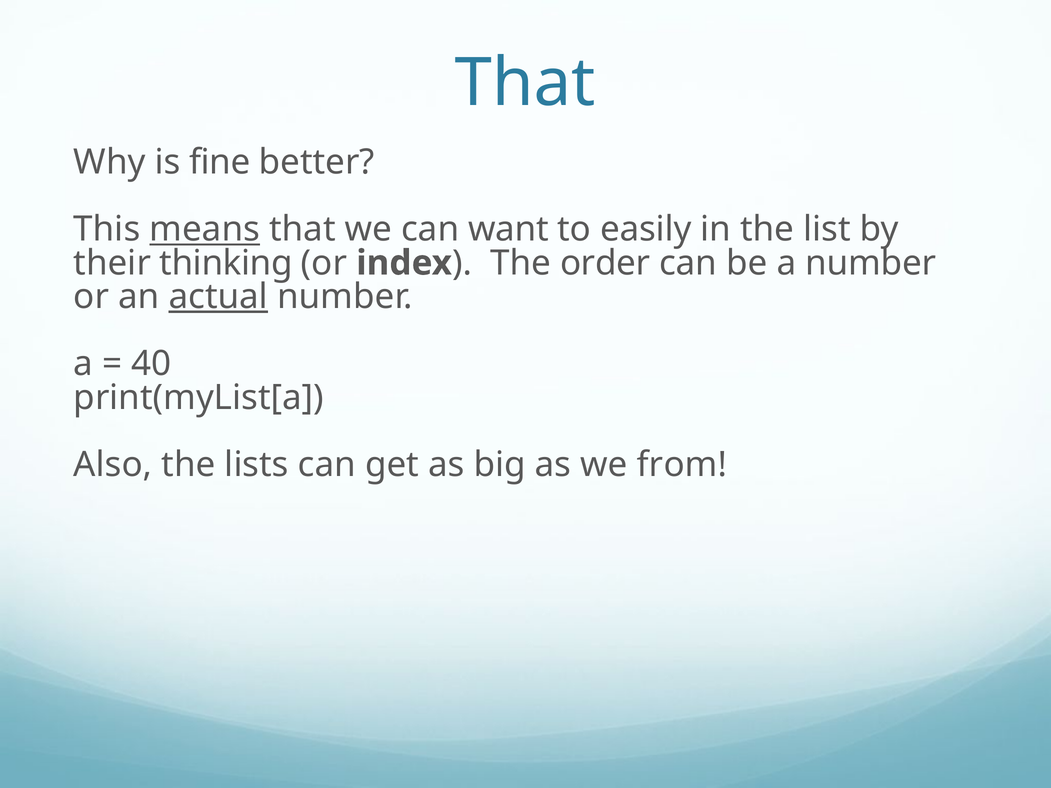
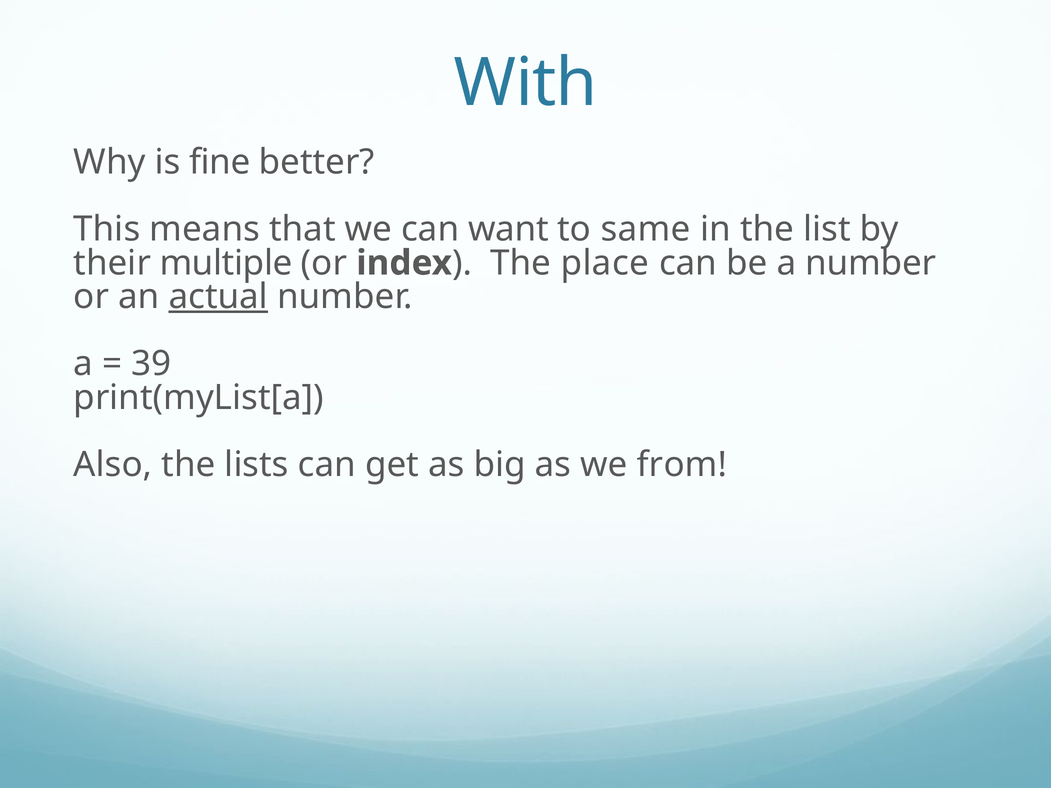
That: That -> With (526, 83)
means underline: present -> none (205, 229)
easily: easily -> same (646, 229)
thinking: thinking -> multiple (226, 263)
order: order -> place (605, 263)
40: 40 -> 39 (151, 364)
